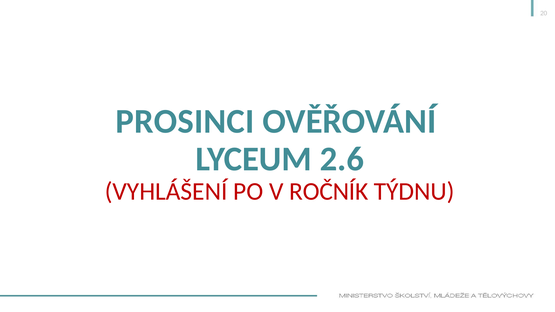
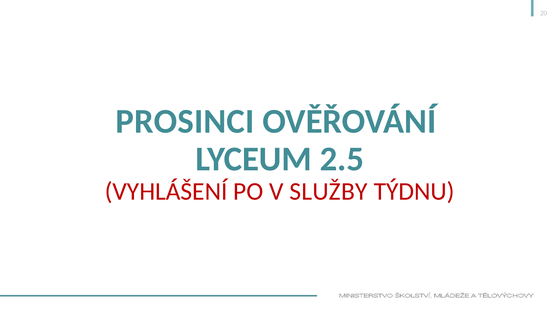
2.6: 2.6 -> 2.5 (342, 159)
ROČNÍK: ROČNÍK -> SLUŽBY (328, 192)
